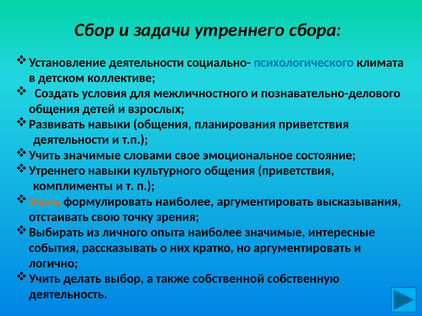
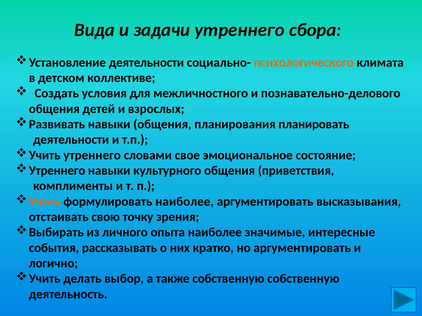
Сбор: Сбор -> Вида (94, 30)
психологического colour: blue -> orange (304, 63)
планирования приветствия: приветствия -> планировать (314, 124)
Учить значимые: значимые -> утреннего (92, 155)
также собственной: собственной -> собственную (228, 279)
